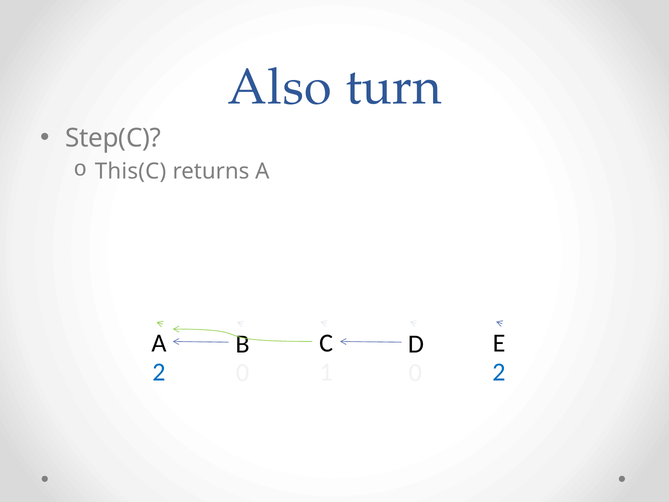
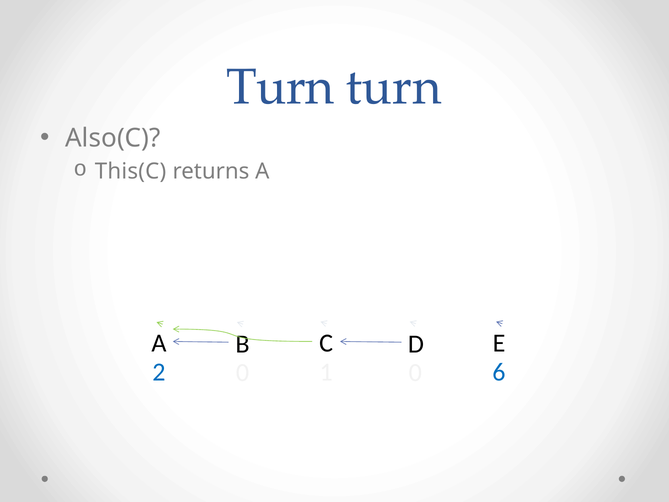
Also: Also -> Turn (280, 87)
Step(C: Step(C -> Also(C (113, 138)
0 2: 2 -> 6 (499, 372)
